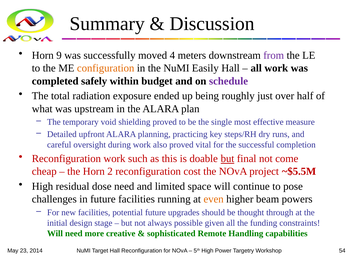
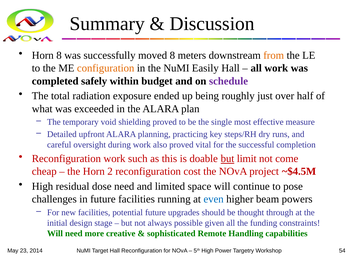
Horn 9: 9 -> 8 (59, 55)
moved 4: 4 -> 8 (172, 55)
from colour: purple -> orange (274, 55)
upstream: upstream -> exceeded (94, 109)
final: final -> limit (247, 158)
~$5.5M: ~$5.5M -> ~$4.5M (299, 171)
even colour: orange -> blue (214, 199)
